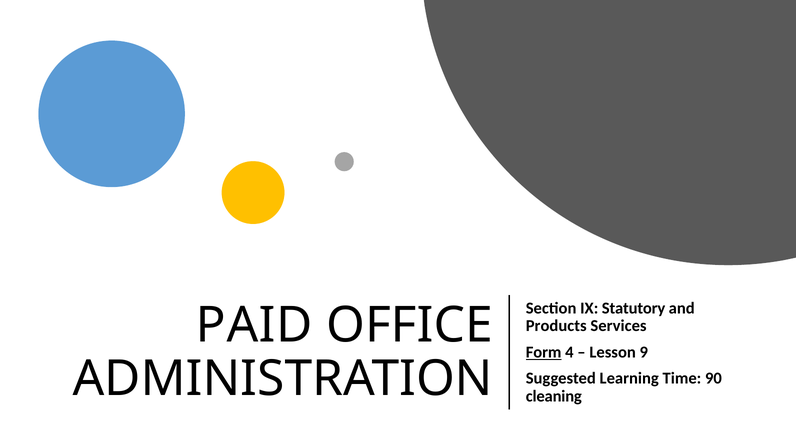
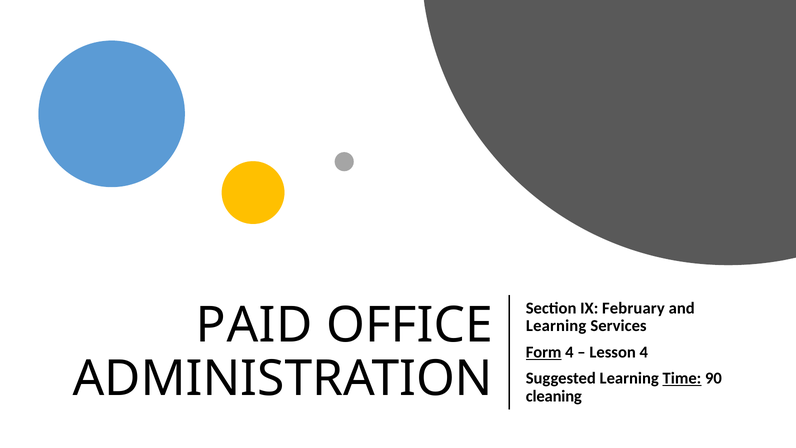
Statutory: Statutory -> February (633, 308)
Products: Products -> Learning (556, 326)
Lesson 9: 9 -> 4 (644, 352)
Time underline: none -> present (682, 378)
